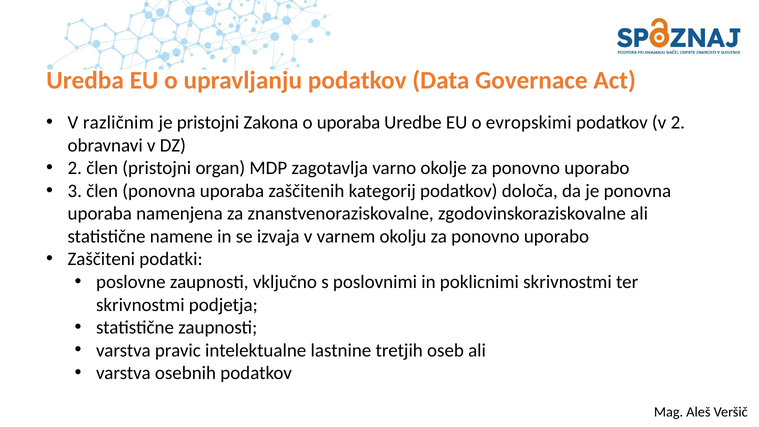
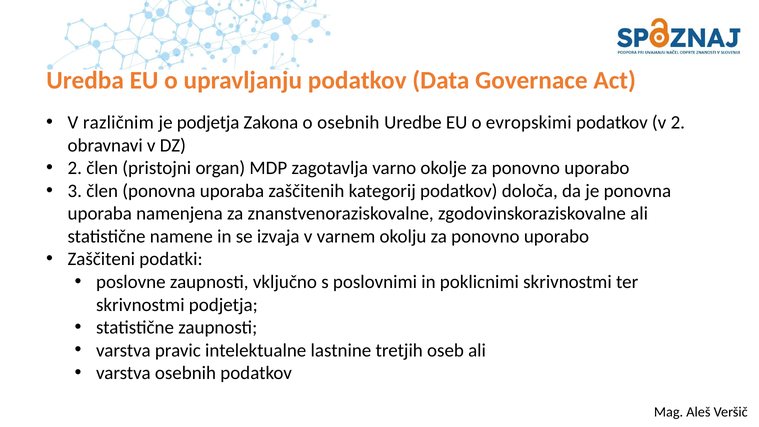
je pristojni: pristojni -> podjetja (208, 123)
o uporaba: uporaba -> osebnih (348, 123)
